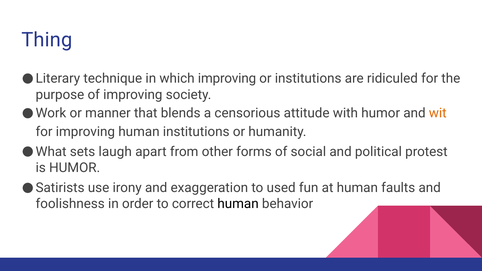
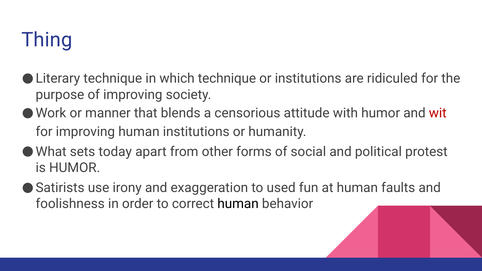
which improving: improving -> technique (227, 79)
wit colour: orange -> red (438, 113)
laugh: laugh -> today (115, 152)
